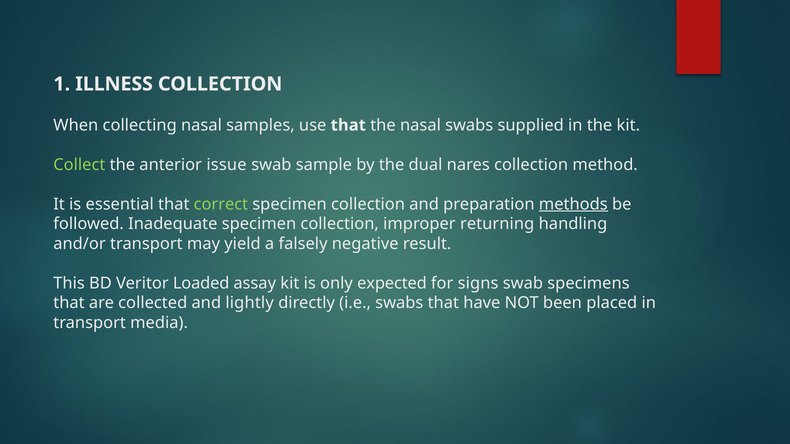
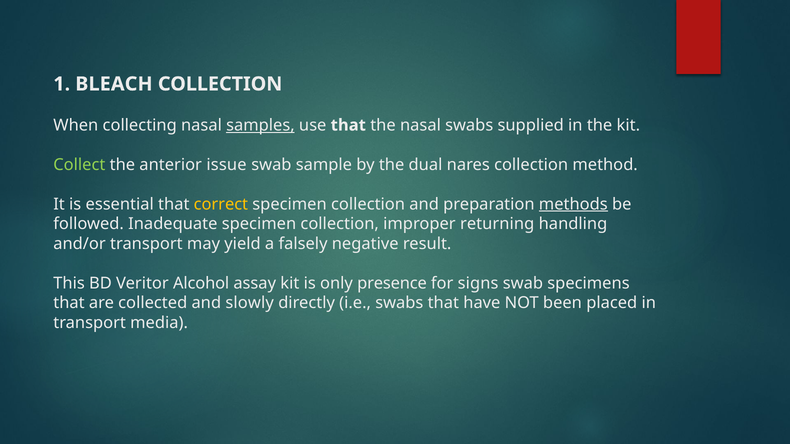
ILLNESS: ILLNESS -> BLEACH (114, 84)
samples underline: none -> present (260, 125)
correct colour: light green -> yellow (221, 204)
Loaded: Loaded -> Alcohol (201, 283)
expected: expected -> presence (392, 283)
lightly: lightly -> slowly (250, 303)
